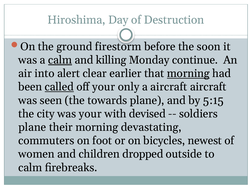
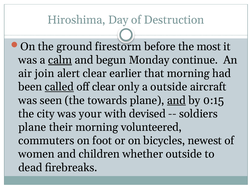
soon: soon -> most (209, 47)
killing: killing -> begun (111, 60)
into: into -> join (44, 73)
morning underline: present -> none (188, 73)
off your: your -> clear (104, 87)
a aircraft: aircraft -> outside (169, 87)
and underline: none -> present (176, 100)
5:15: 5:15 -> 0:15 (213, 100)
devastating: devastating -> volunteered (151, 127)
dropped: dropped -> whether (143, 154)
calm: calm -> dead (30, 168)
